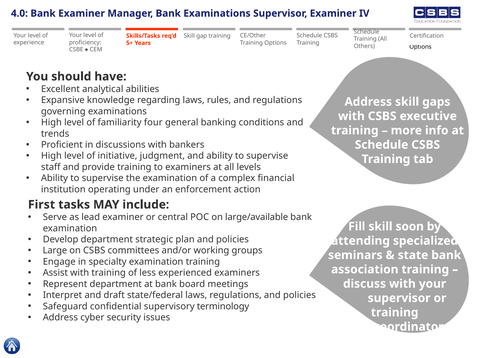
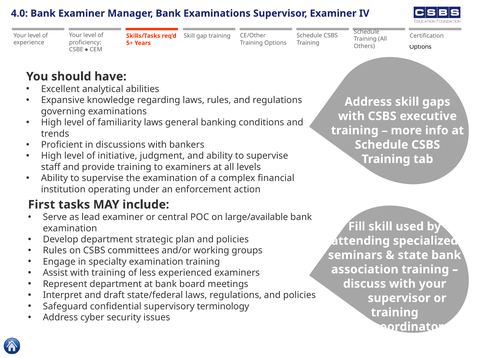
familiarity four: four -> laws (153, 122)
soon: soon -> used (410, 226)
Large: Large -> Rules (55, 250)
